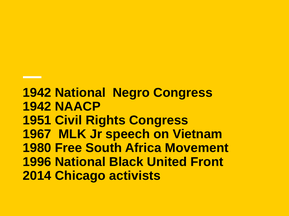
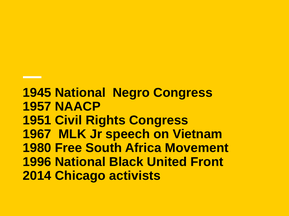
1942: 1942 -> 1945 (37, 93)
1942: 1942 -> 1957 (37, 107)
